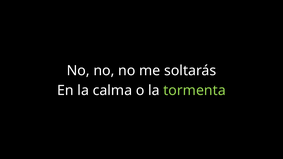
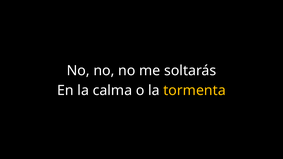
tormenta colour: light green -> yellow (195, 90)
